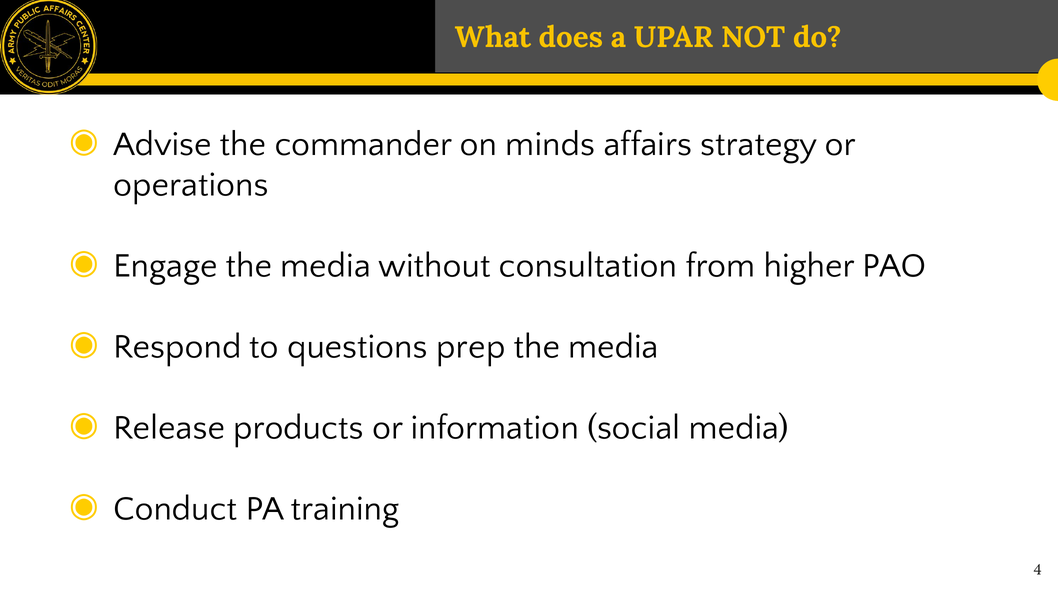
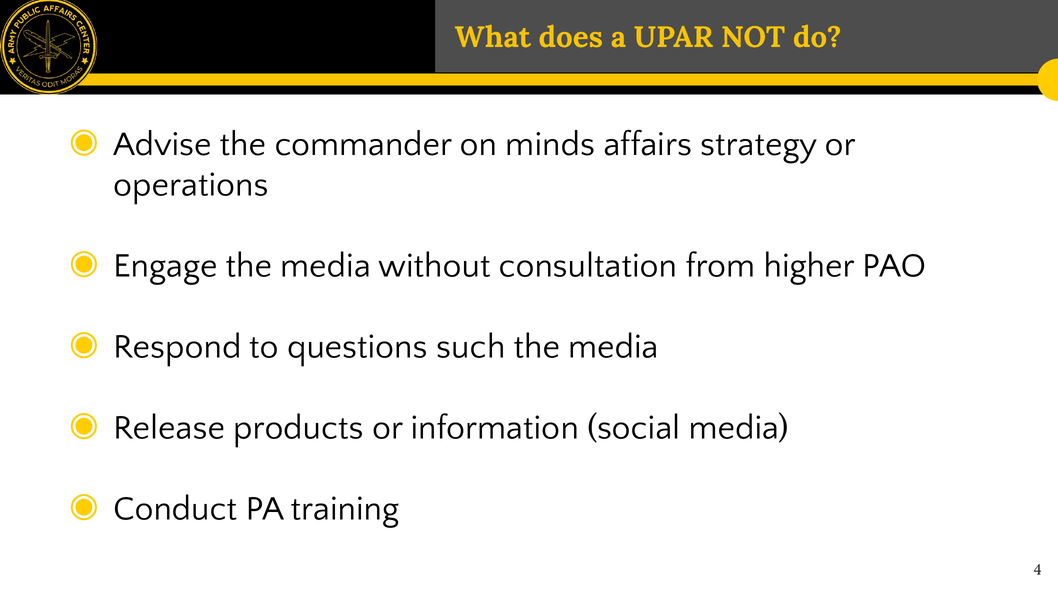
prep: prep -> such (471, 347)
